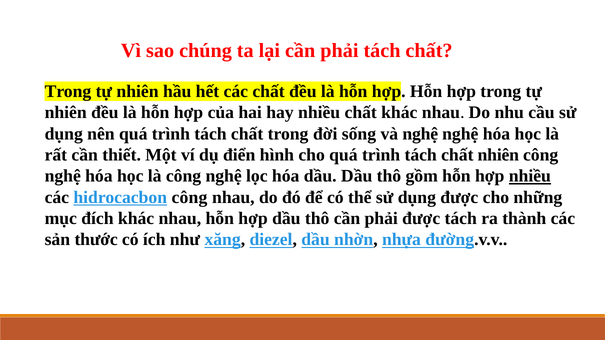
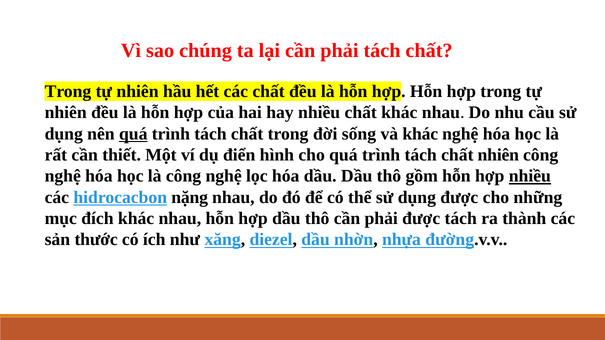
quá underline: none -> present (133, 134)
và nghệ: nghệ -> khác (420, 134)
hidrocacbon công: công -> nặng (190, 198)
